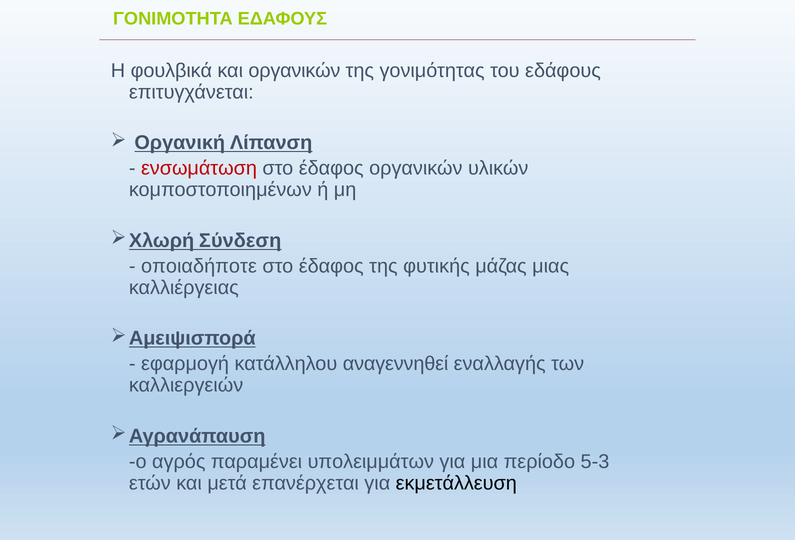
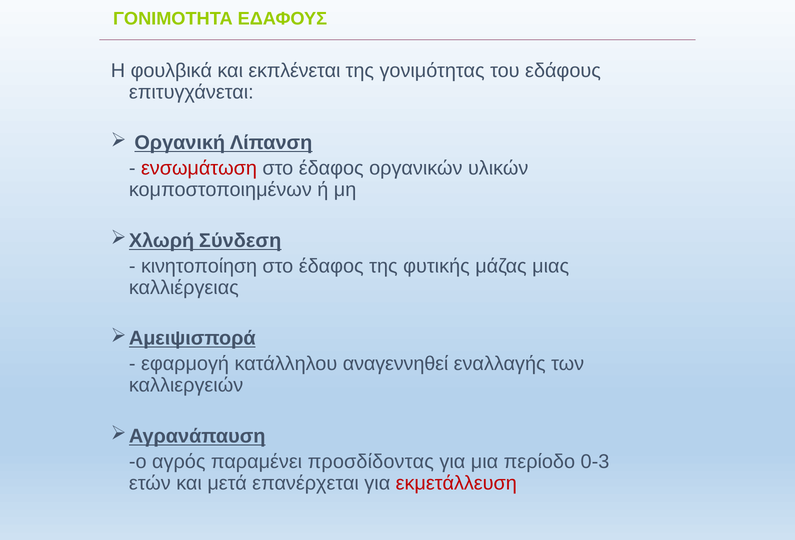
και οργανικών: οργανικών -> εκπλένεται (294, 71)
οποιαδήποτε: οποιαδήποτε -> κινητοποίηση (199, 266)
υπολειμμάτων: υπολειμμάτων -> προσδίδοντας (371, 461)
5-3: 5-3 -> 0-3 (595, 461)
εκμετάλλευση colour: black -> red (456, 483)
